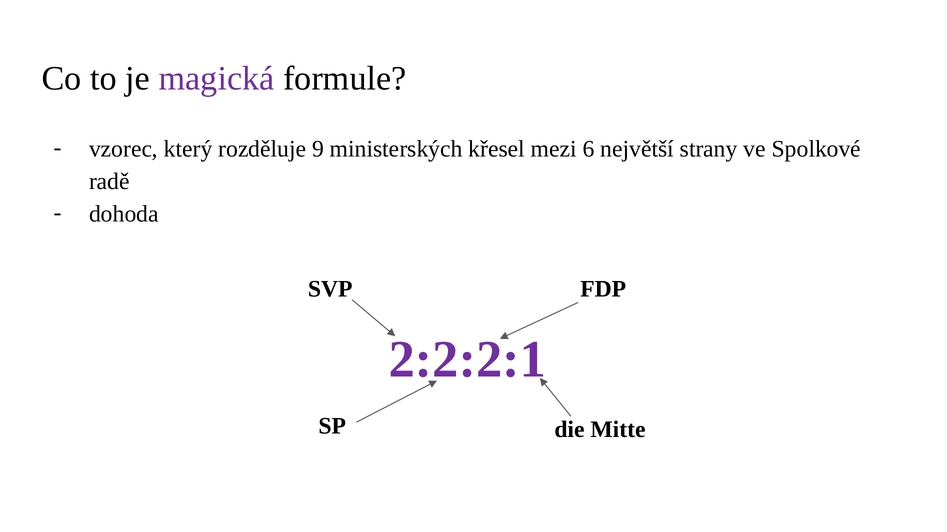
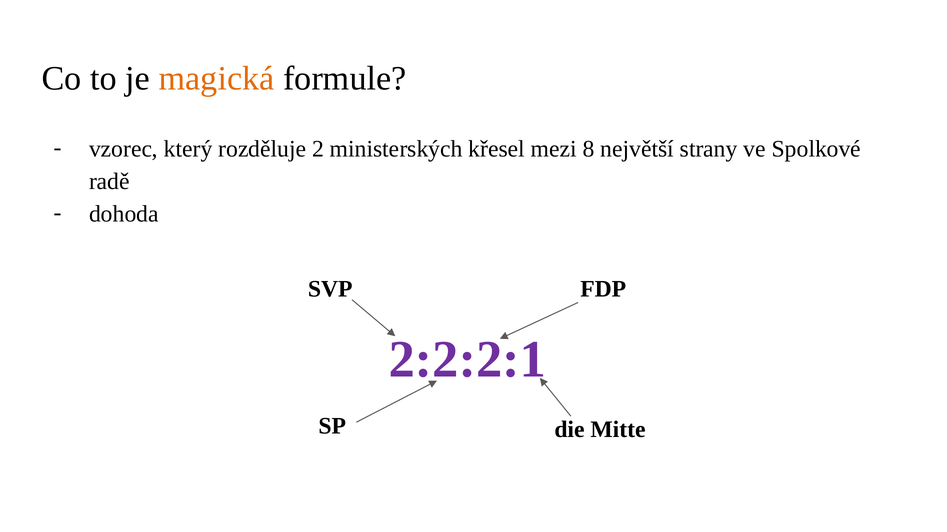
magická colour: purple -> orange (217, 78)
9: 9 -> 2 (318, 149)
6: 6 -> 8 (589, 149)
